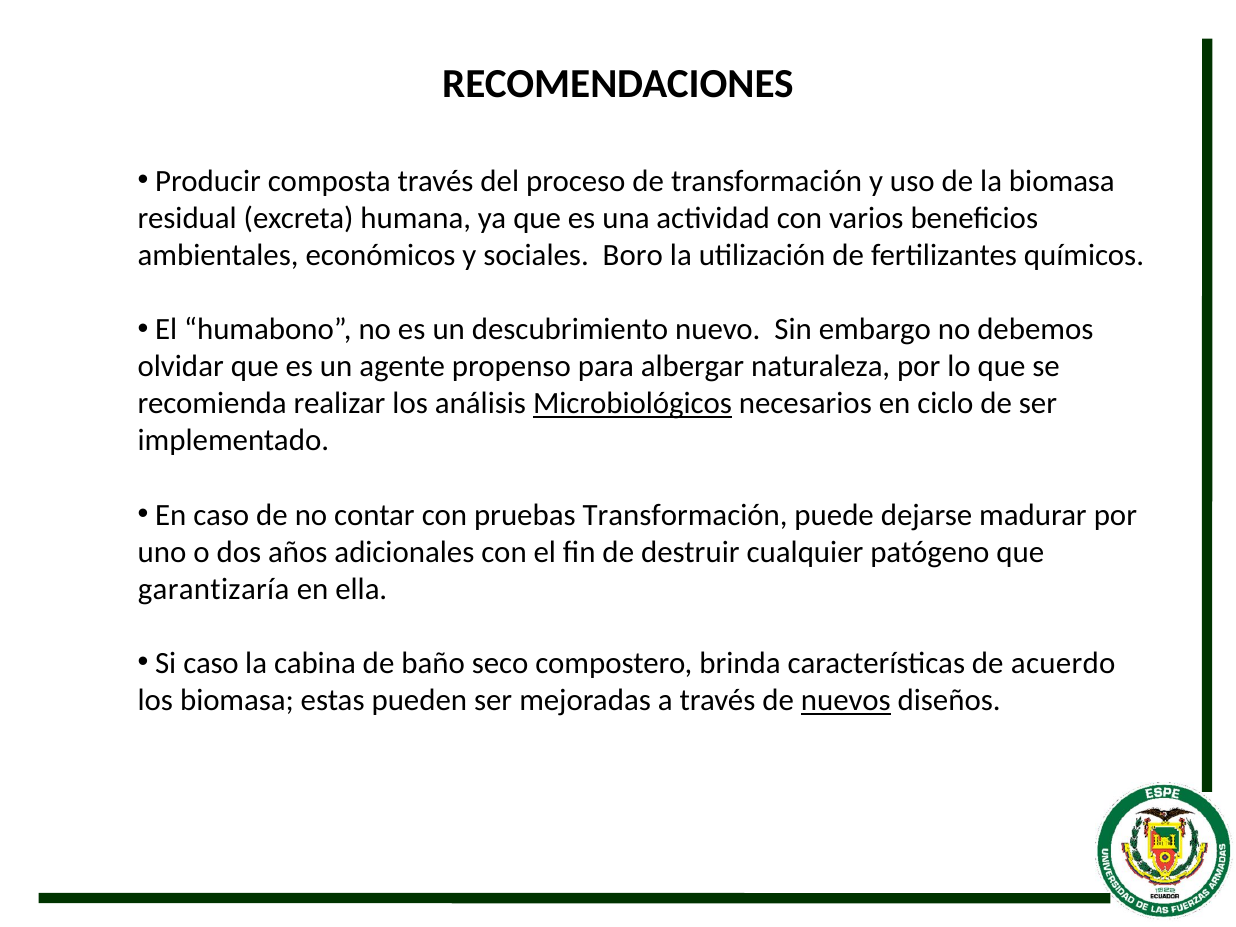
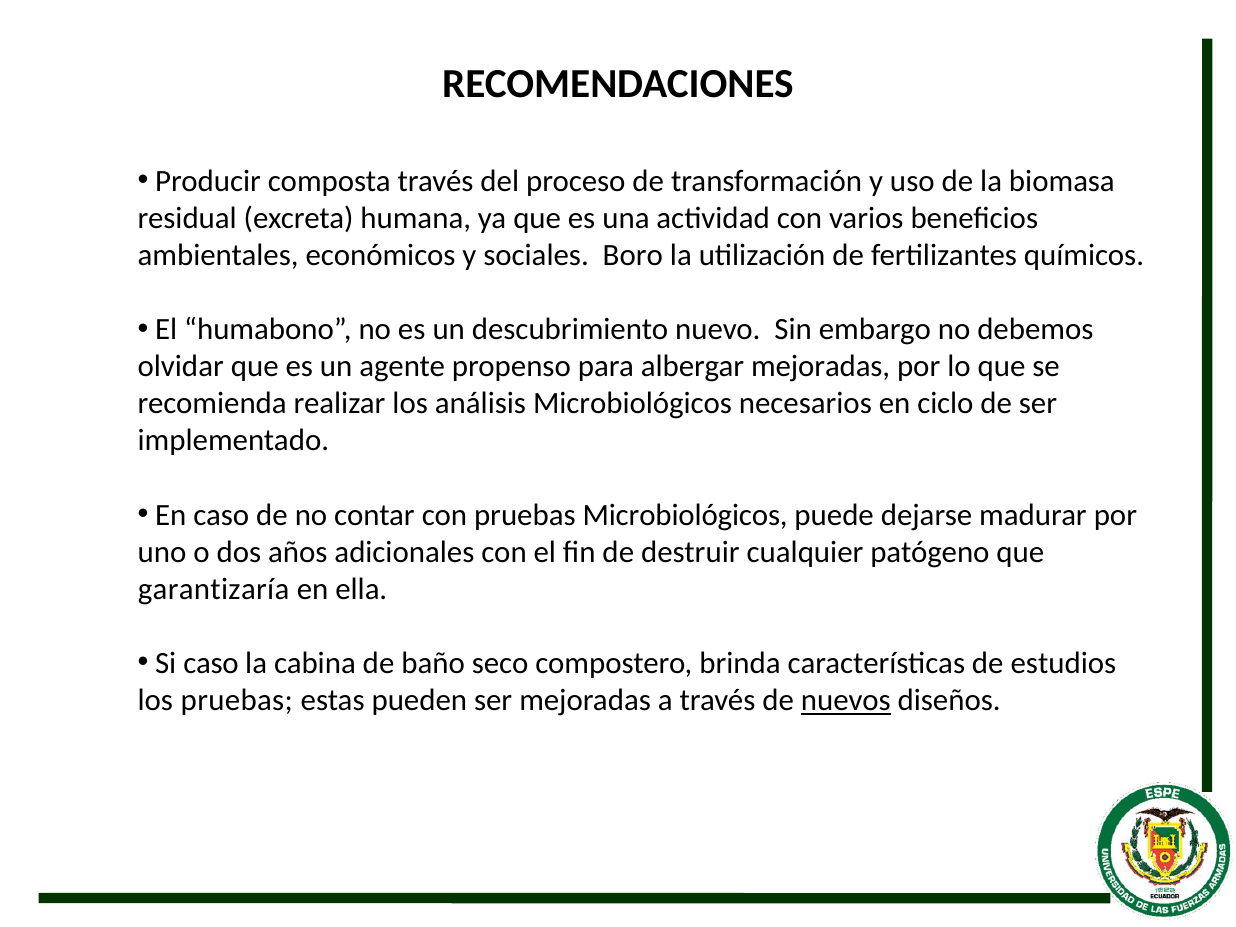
albergar naturaleza: naturaleza -> mejoradas (821, 367)
Microbiológicos underline: present -> none (633, 404)
pruebas Transformación: Transformación -> Microbiológicos (685, 515)
acuerdo: acuerdo -> estudios (1063, 663)
los biomasa: biomasa -> pruebas (237, 700)
